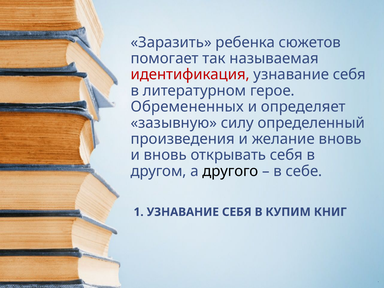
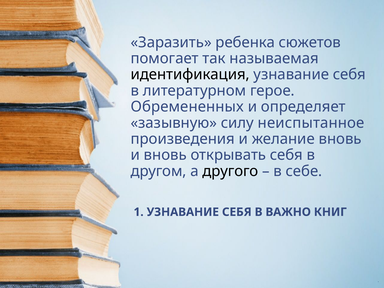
идентификация colour: red -> black (190, 75)
определенный: определенный -> неиспытанное (311, 123)
КУПИМ: КУПИМ -> ВАЖНО (288, 212)
